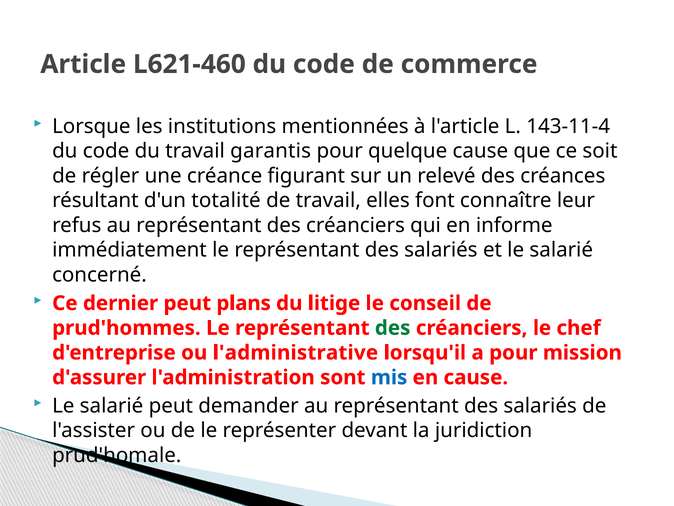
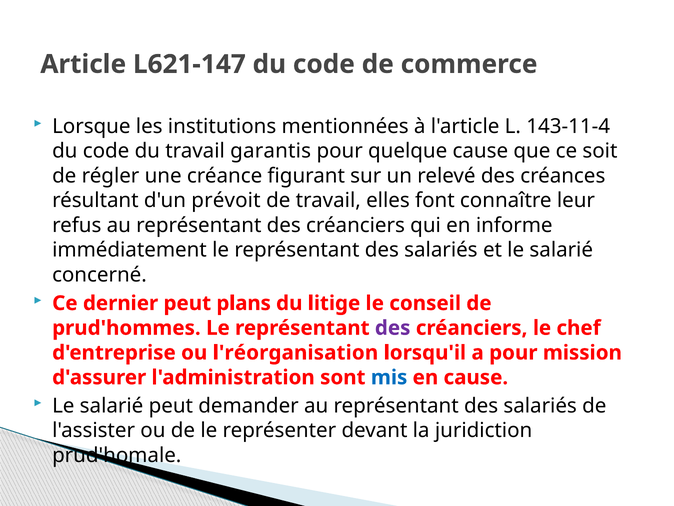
L621-460: L621-460 -> L621-147 (189, 64)
totalité: totalité -> prévoit (226, 200)
des colour: green -> purple (393, 328)
l'administrative: l'administrative -> l'réorganisation (295, 352)
